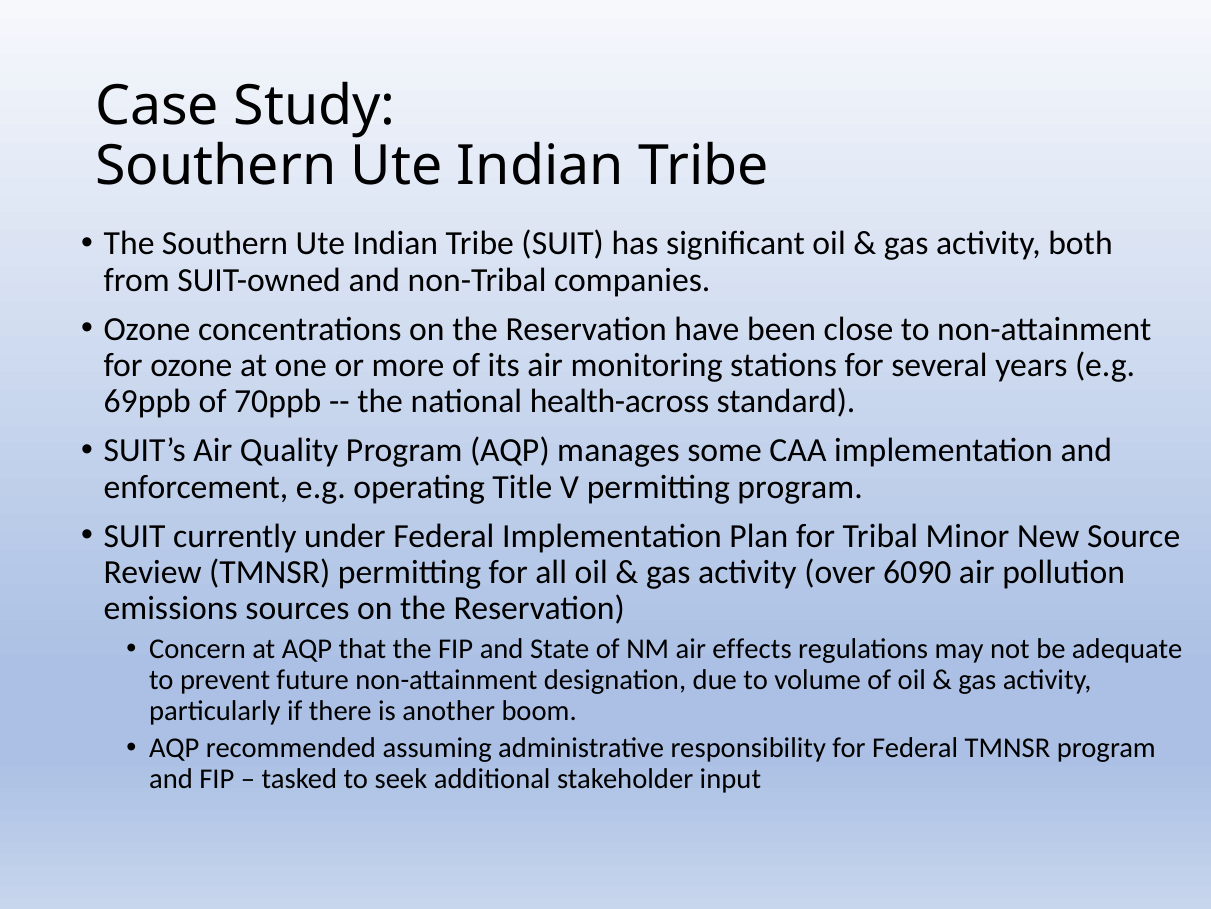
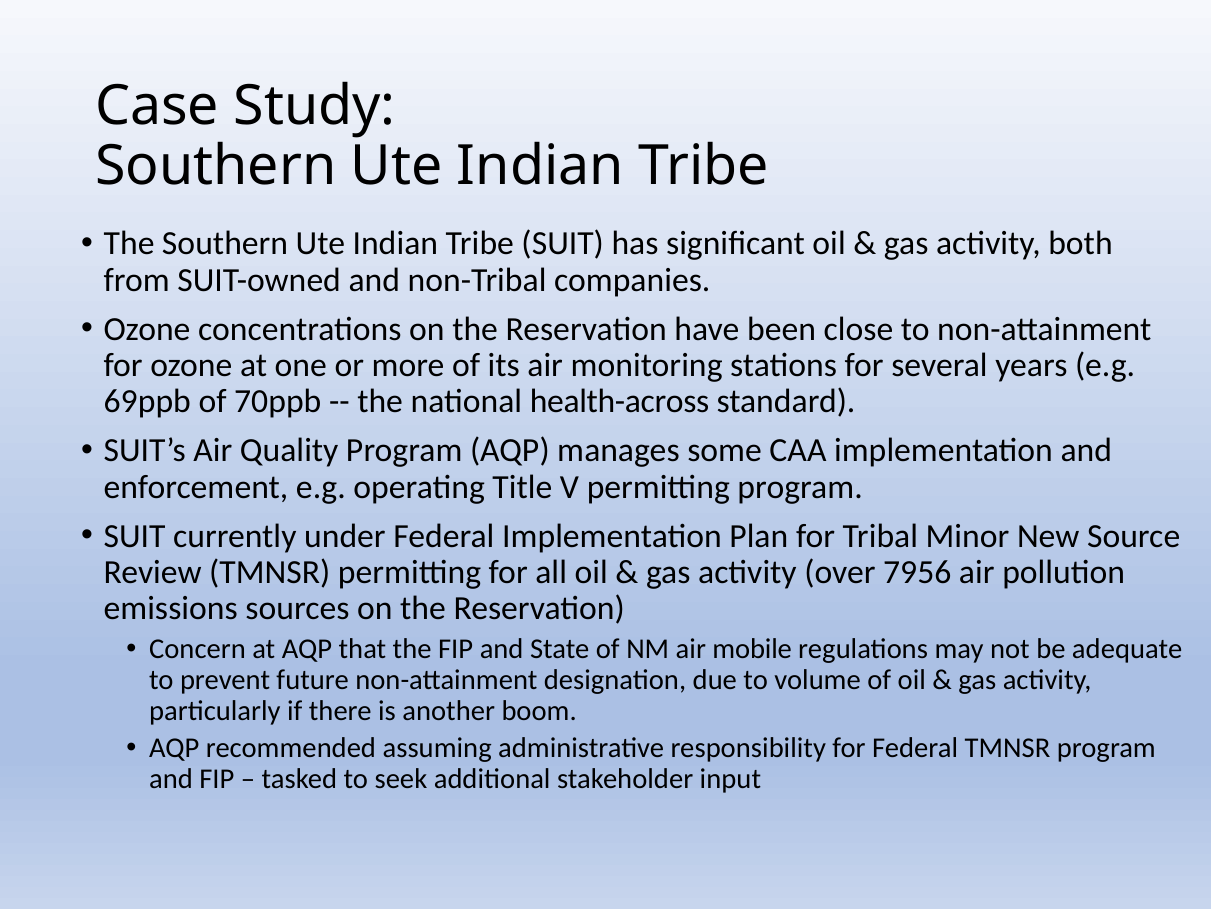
6090: 6090 -> 7956 (917, 572)
effects: effects -> mobile (752, 648)
